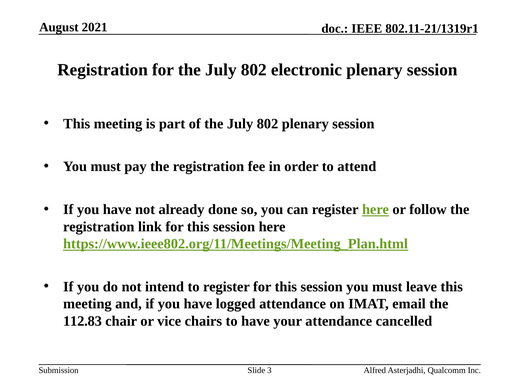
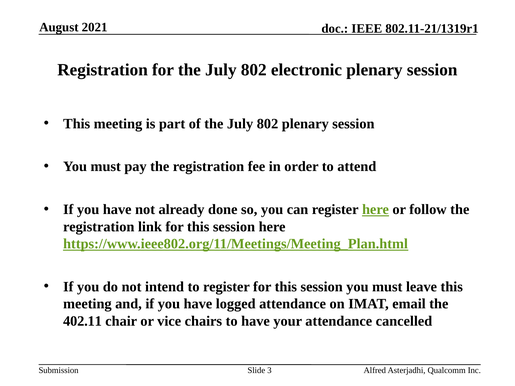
112.83: 112.83 -> 402.11 (82, 321)
